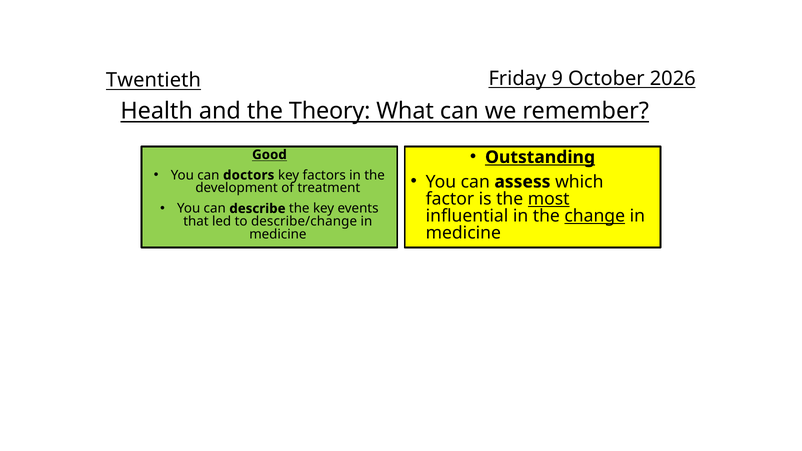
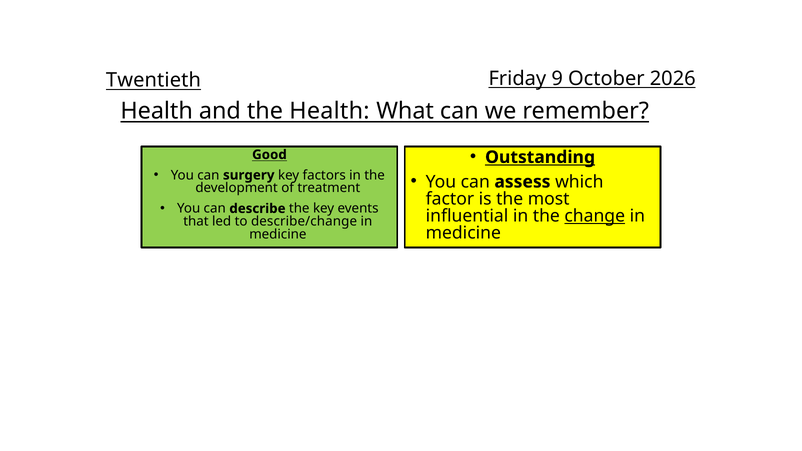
the Theory: Theory -> Health (329, 111)
doctors: doctors -> surgery (249, 175)
most underline: present -> none (549, 199)
